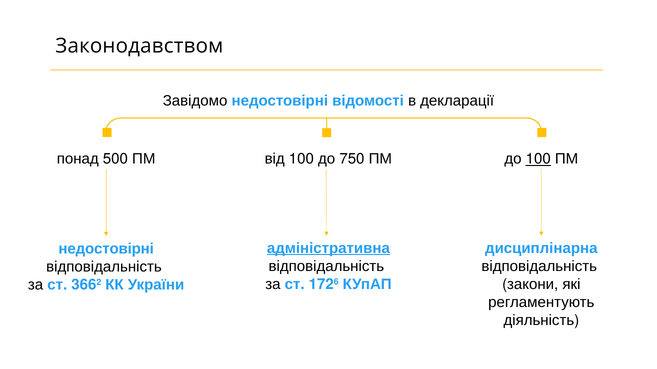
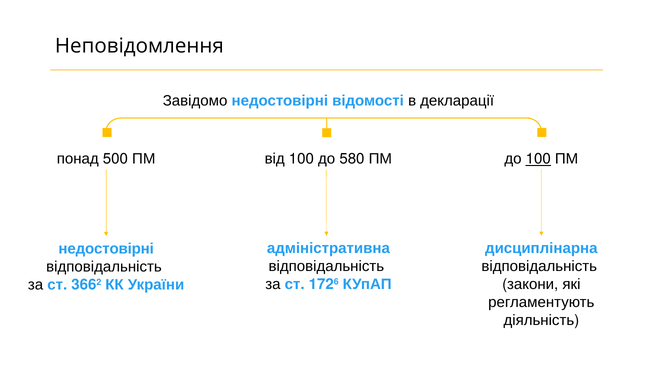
Законодавством: Законодавством -> Неповідомлення (139, 46)
750: 750 -> 580 (352, 159)
адміністративна underline: present -> none (328, 249)
